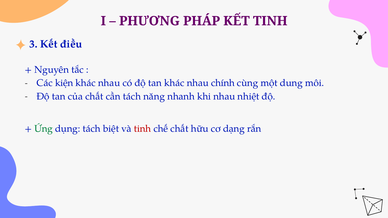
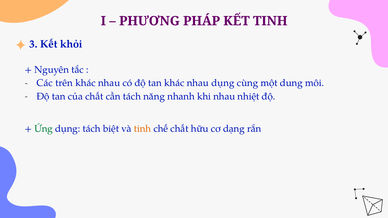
điều: điều -> khỏi (71, 44)
kiện: kiện -> trên (64, 83)
nhau chính: chính -> dụng (223, 83)
tinh colour: red -> orange (142, 129)
